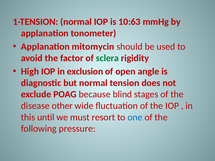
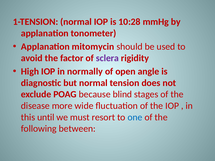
10:63: 10:63 -> 10:28 (129, 22)
sclera colour: green -> purple (107, 58)
exclusion: exclusion -> normally (85, 72)
other: other -> more (62, 106)
pressure: pressure -> between (77, 129)
